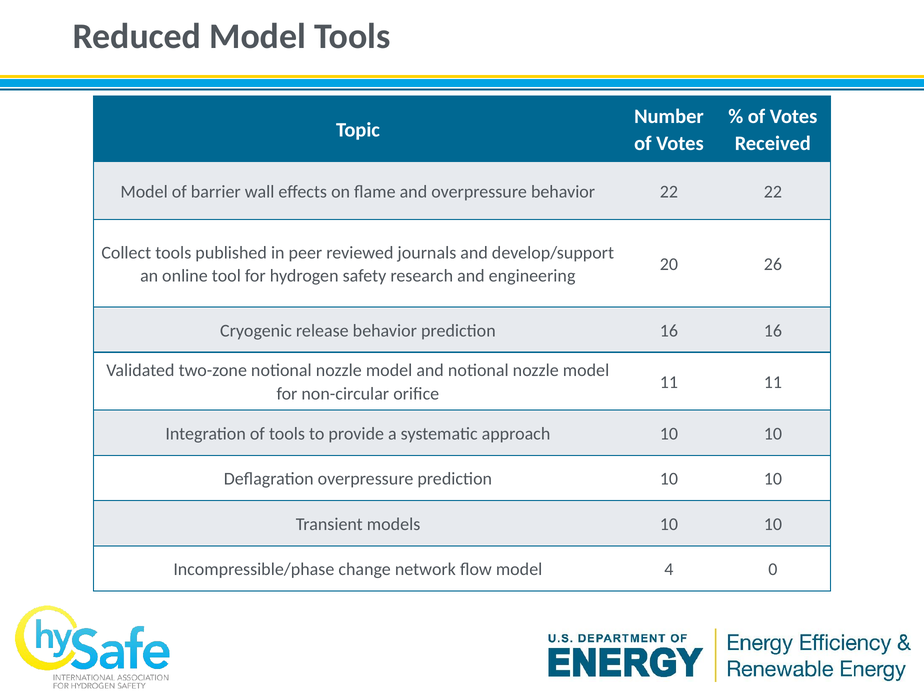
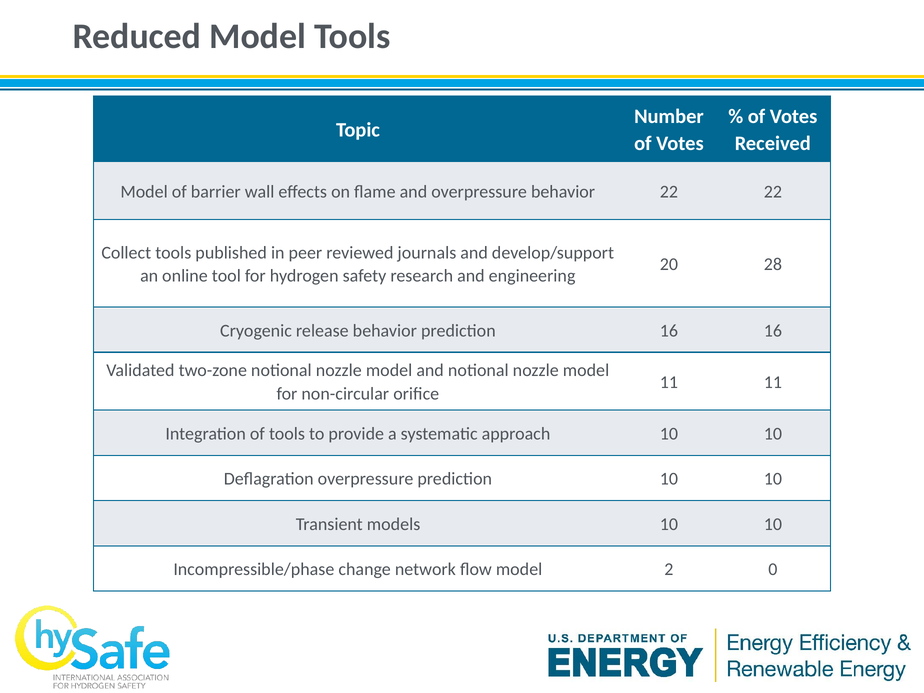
26: 26 -> 28 (773, 264)
4: 4 -> 2 (669, 570)
